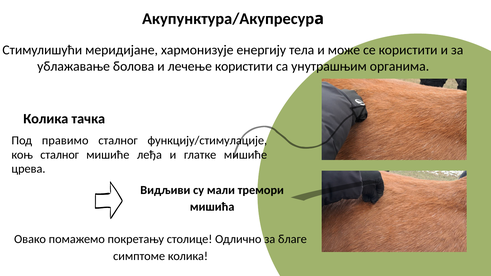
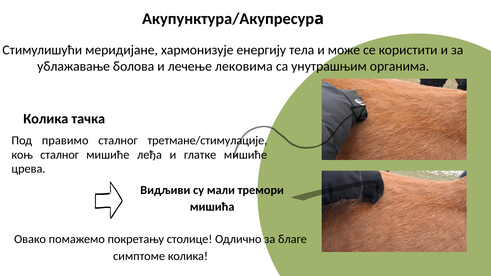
лечење користити: користити -> лековима (244, 66)
функцију/стимулације: функцију/стимулације -> третмане/стимулације (207, 140)
